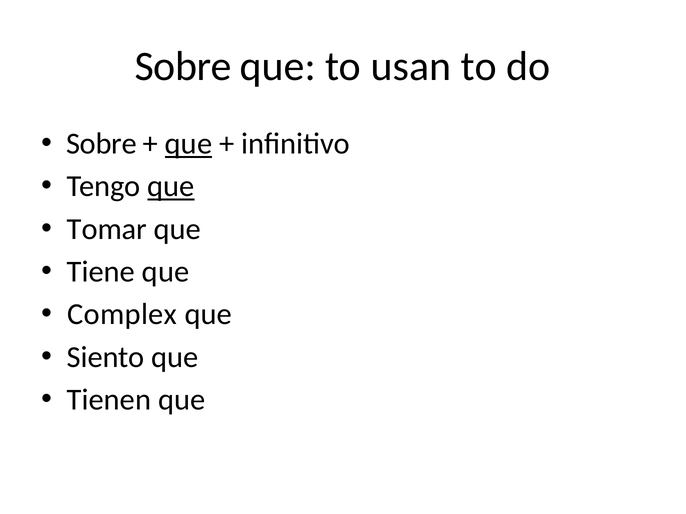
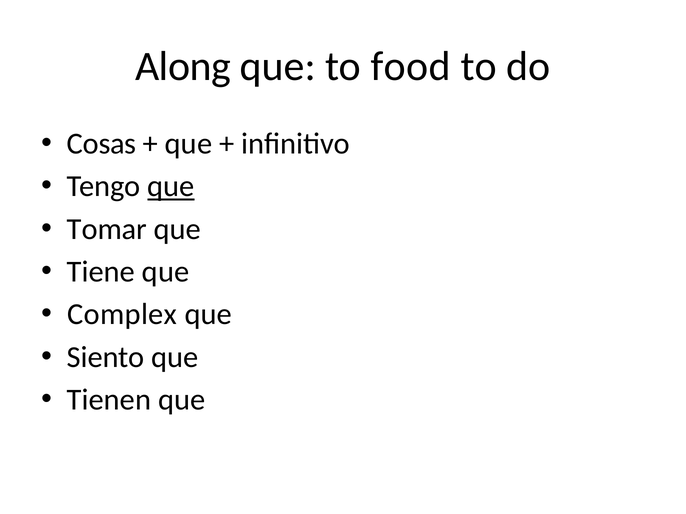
Sobre: Sobre -> Along (183, 66)
usan: usan -> food (411, 66)
Sobre: Sobre -> Cosas (102, 144)
que underline: present -> none (189, 144)
